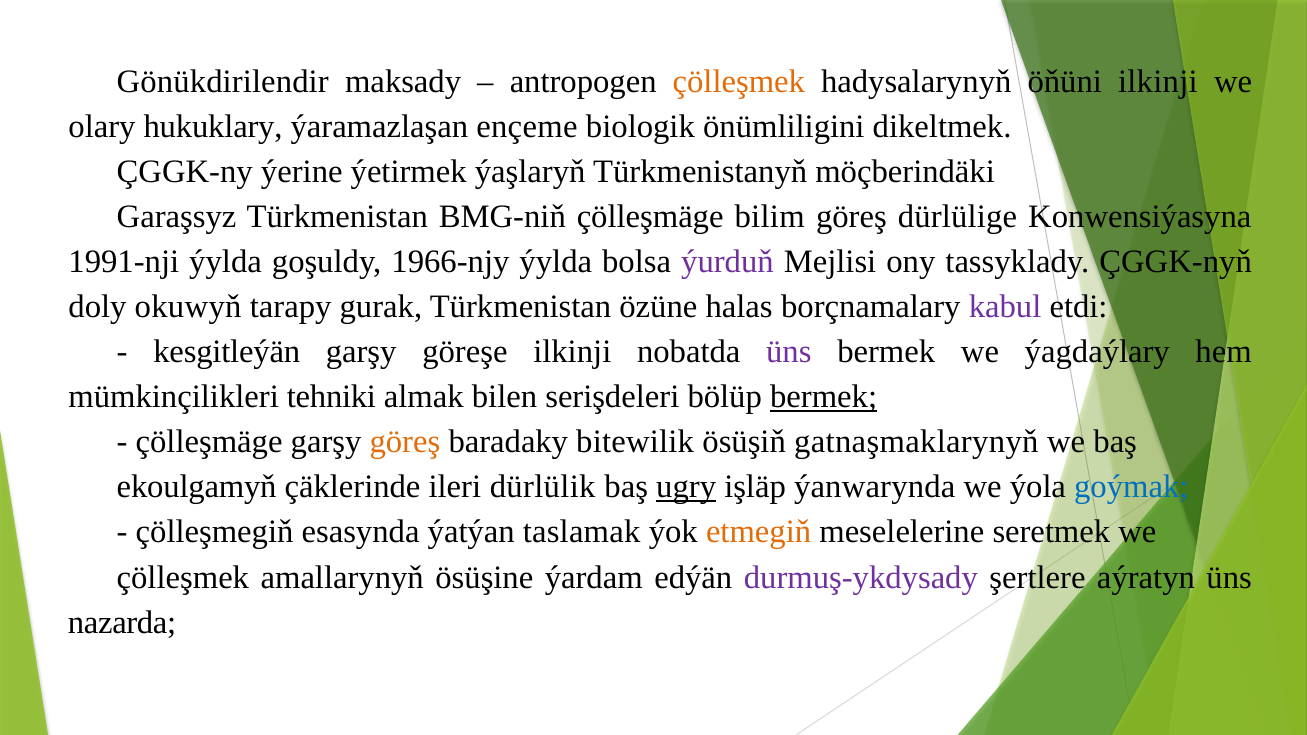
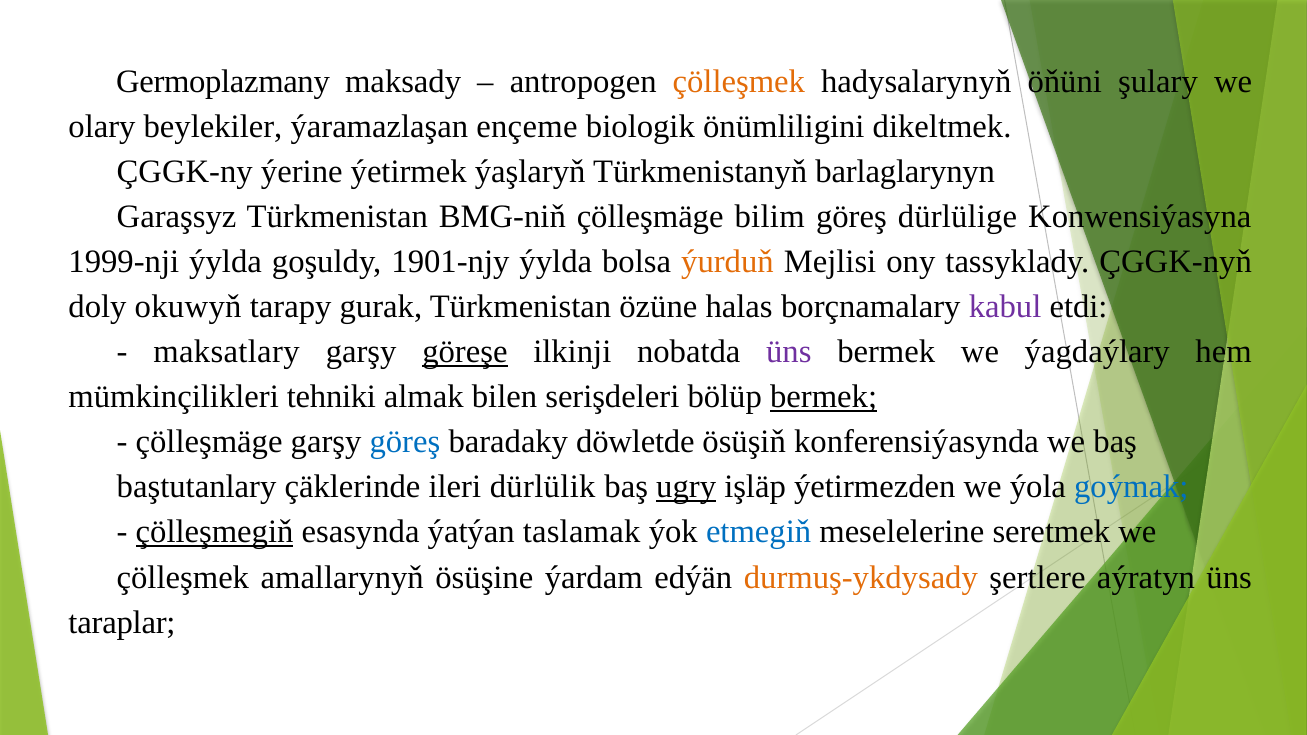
Gönükdirilendir: Gönükdirilendir -> Germoplazmany (223, 82)
öňüni ilkinji: ilkinji -> şulary (1158, 82)
hukuklary: hukuklary -> beylekiler (213, 127)
möçberindäki: möçberindäki -> barlaglarynyn (905, 172)
1991-nji: 1991-nji -> 1999-nji (124, 262)
1966-njy: 1966-njy -> 1901-njy (450, 262)
ýurduň colour: purple -> orange (727, 262)
kesgitleýän: kesgitleýän -> maksatlary (227, 352)
göreşe underline: none -> present (465, 352)
göreş colour: orange -> blue (405, 442)
bitewilik: bitewilik -> döwletde (635, 442)
gatnaşmaklarynyň: gatnaşmaklarynyň -> konferensiýasynda (917, 442)
ekoulgamyň: ekoulgamyň -> baştutanlary (197, 487)
ýanwarynda: ýanwarynda -> ýetirmezden (875, 487)
çölleşmegiň underline: none -> present (215, 532)
etmegiň colour: orange -> blue (759, 532)
durmuş-ykdysady colour: purple -> orange (861, 577)
nazarda: nazarda -> taraplar (122, 622)
